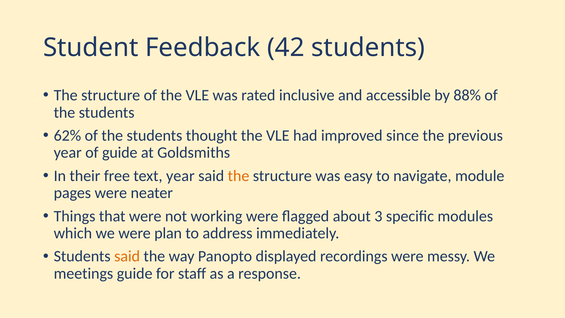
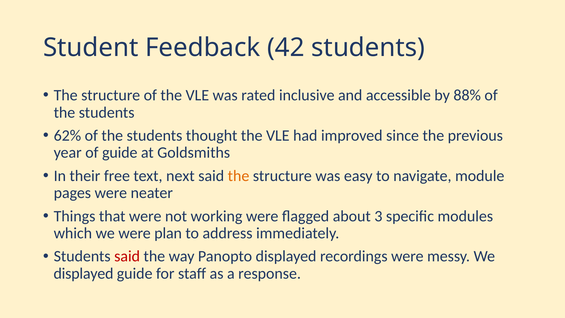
text year: year -> next (180, 176)
said colour: orange -> red (127, 256)
meetings: meetings -> displayed (84, 273)
